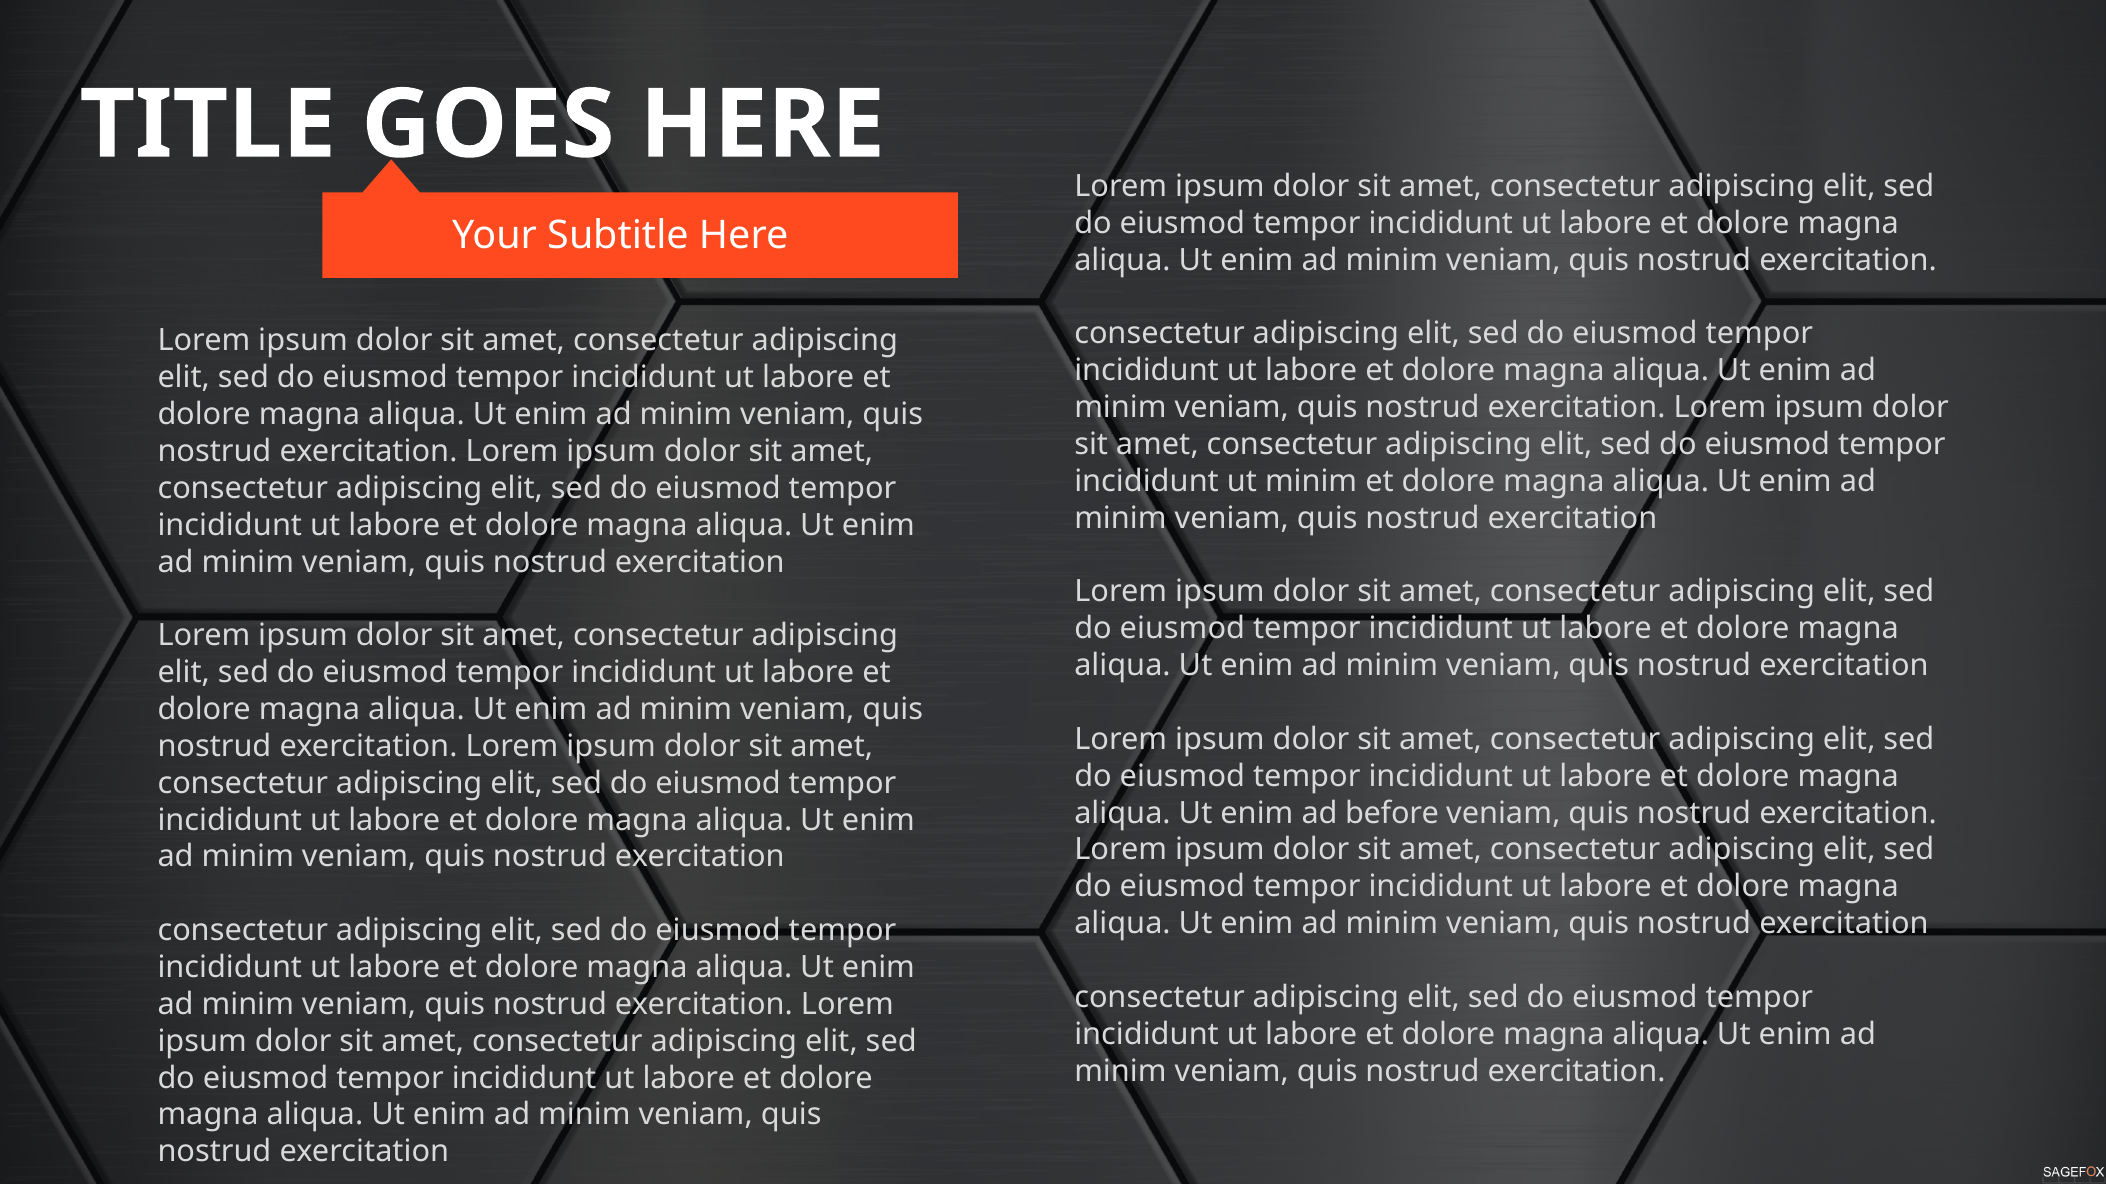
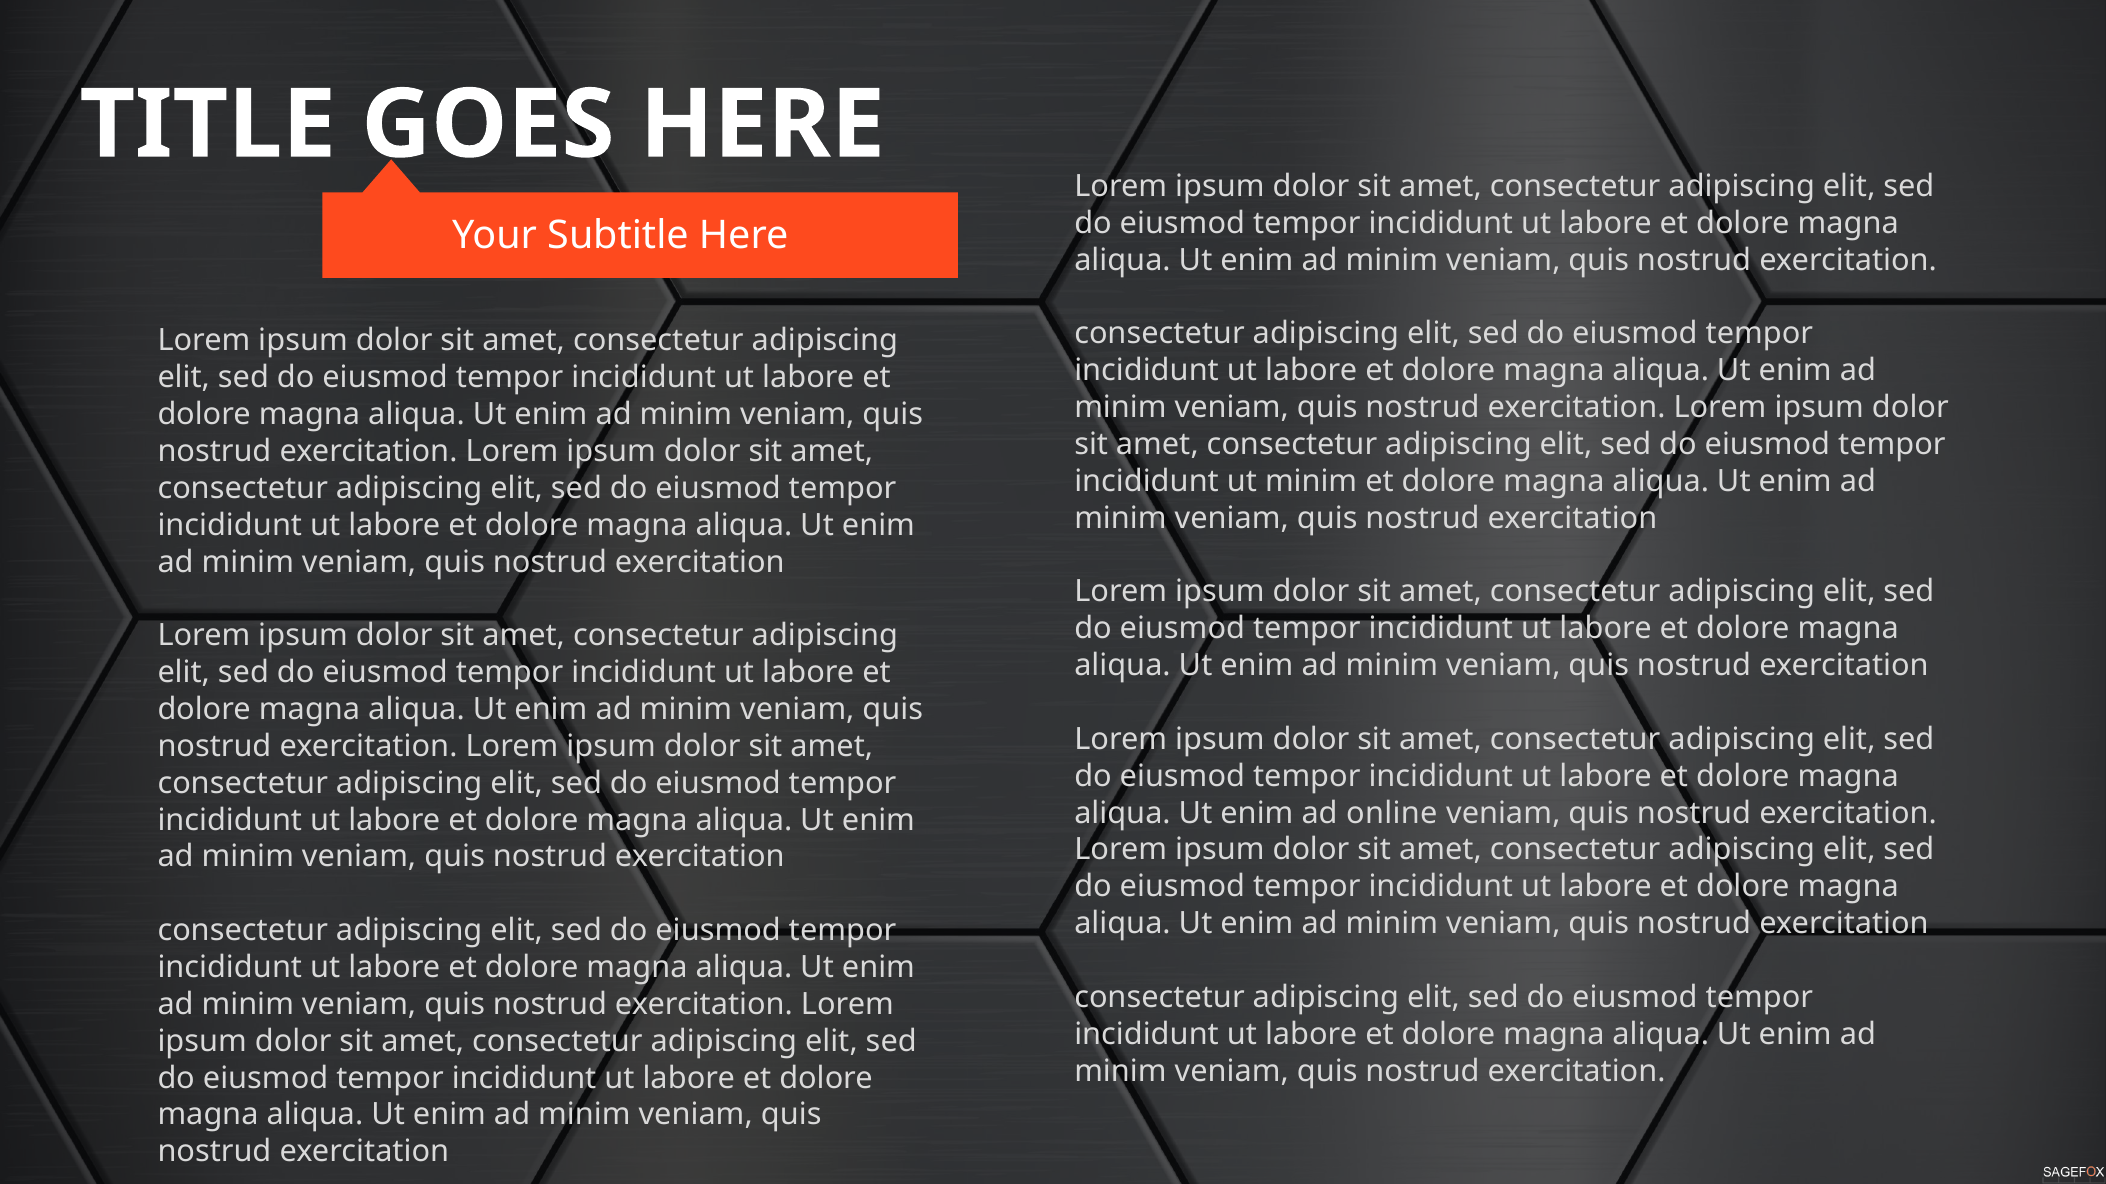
before: before -> online (1392, 813)
